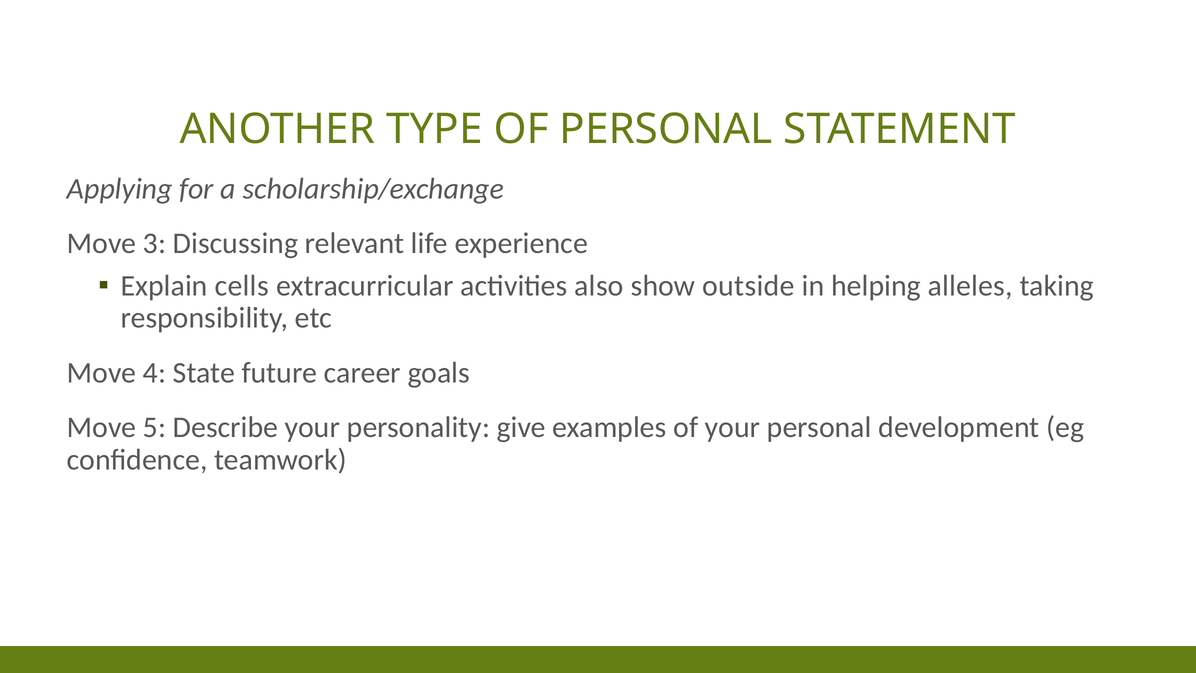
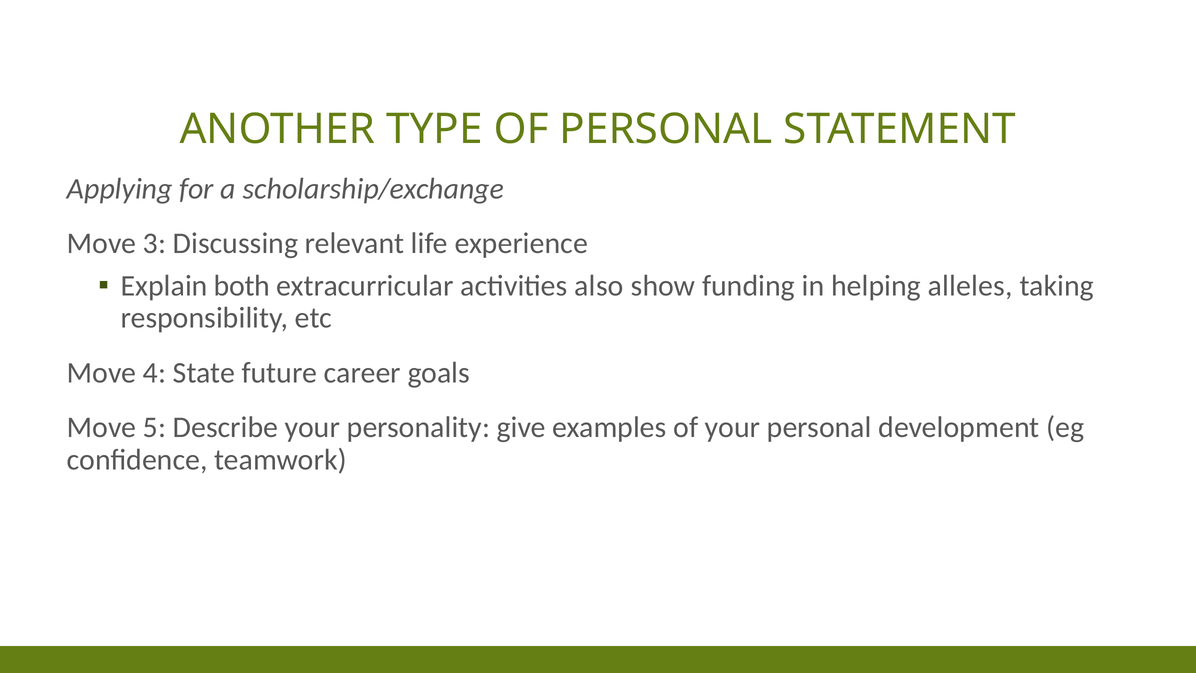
cells: cells -> both (242, 286)
outside: outside -> funding (749, 286)
